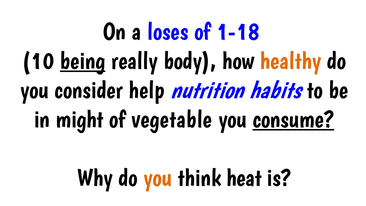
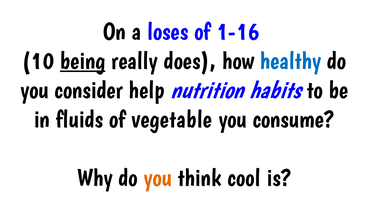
1-18: 1-18 -> 1-16 (238, 31)
body: body -> does (190, 61)
healthy colour: orange -> blue (291, 61)
might: might -> fluids (79, 119)
consume underline: present -> none (293, 119)
heat: heat -> cool (244, 178)
